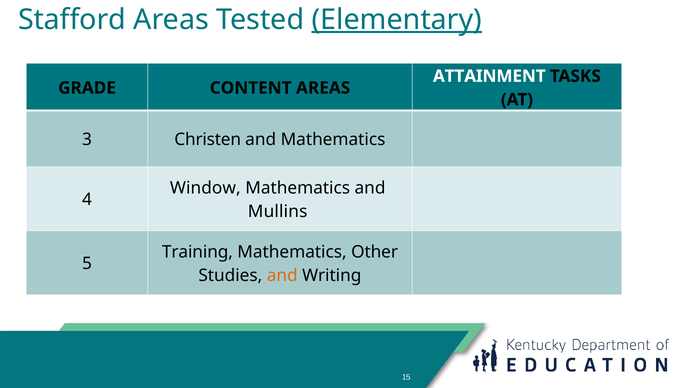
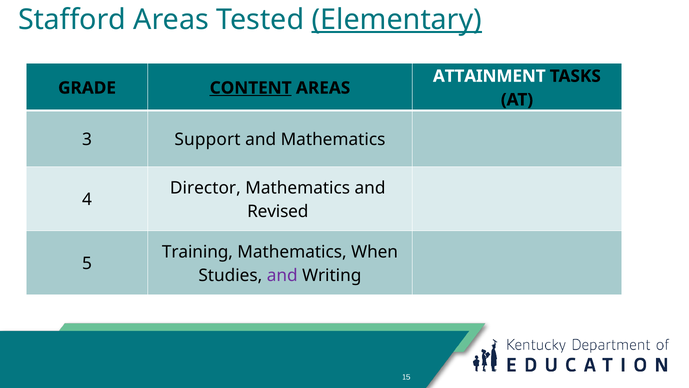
CONTENT underline: none -> present (251, 88)
Christen: Christen -> Support (208, 139)
Window: Window -> Director (205, 188)
Mullins: Mullins -> Revised (278, 211)
Other: Other -> When (375, 252)
and colour: orange -> purple (282, 275)
